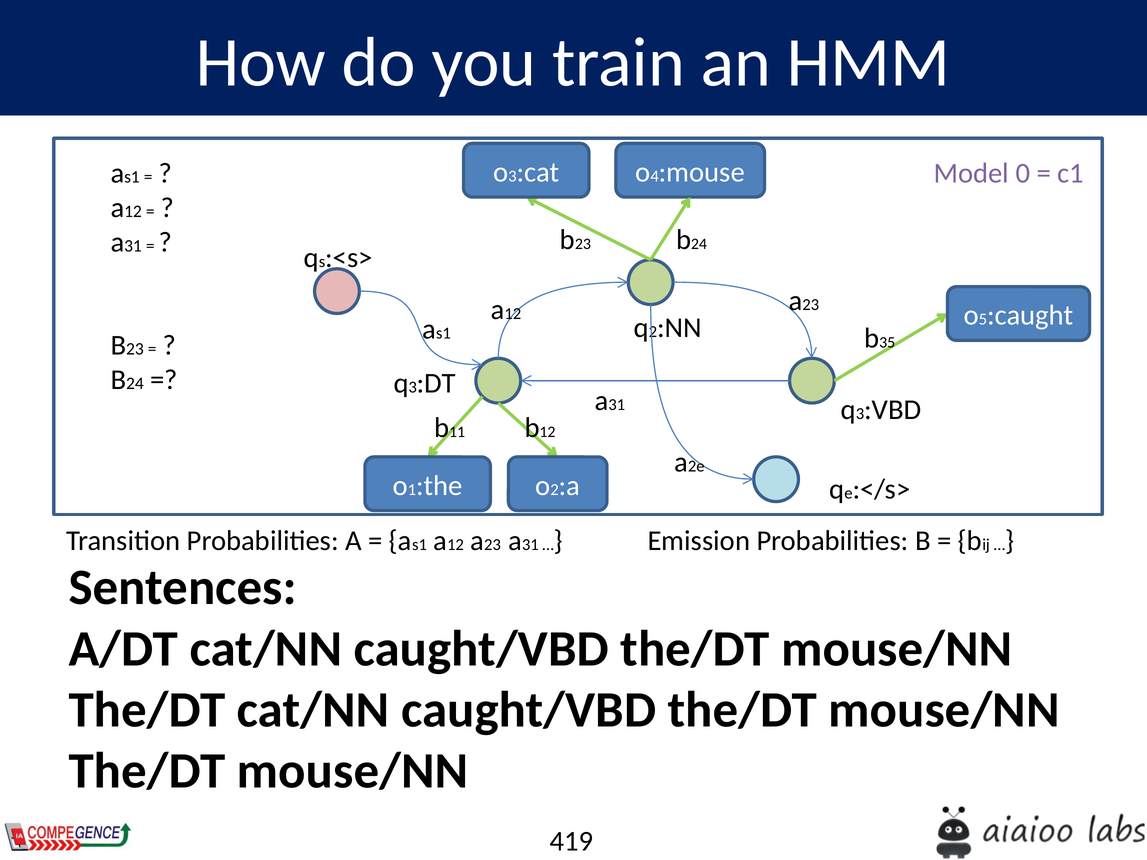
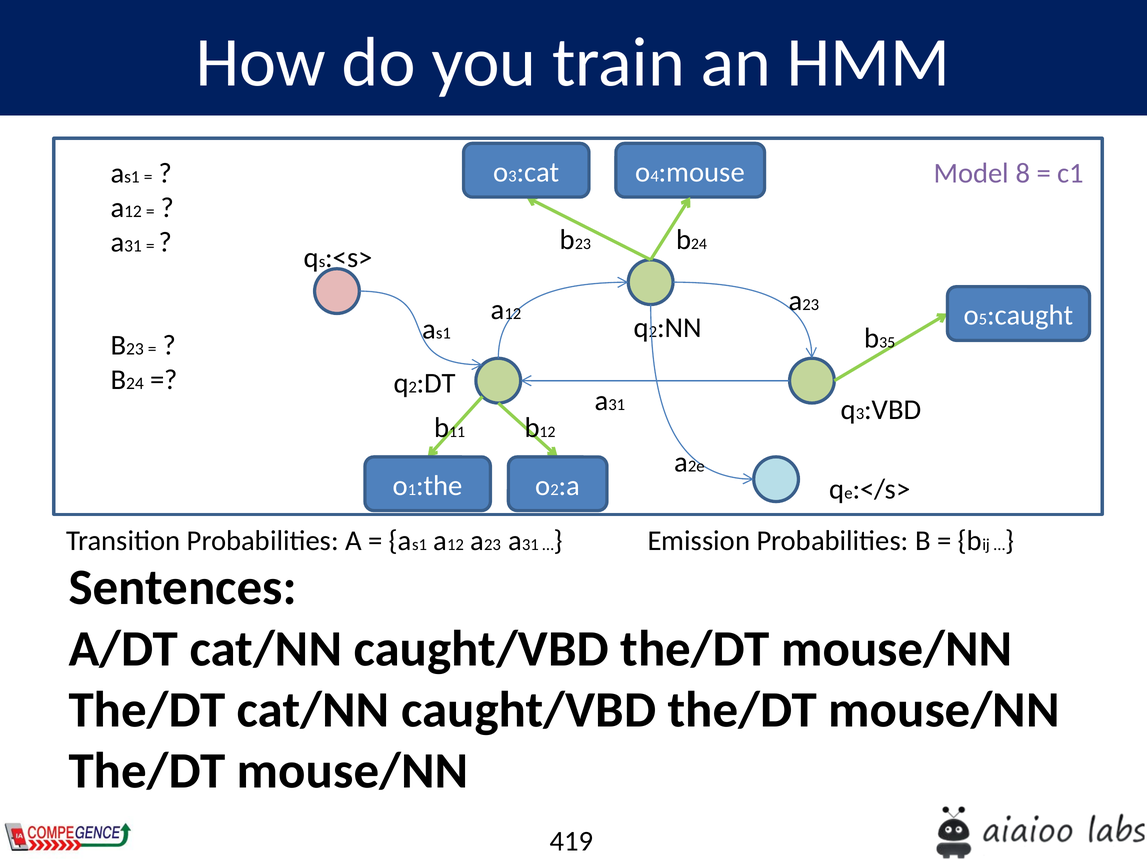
0: 0 -> 8 (1023, 174)
3: 3 -> 2 (413, 387)
